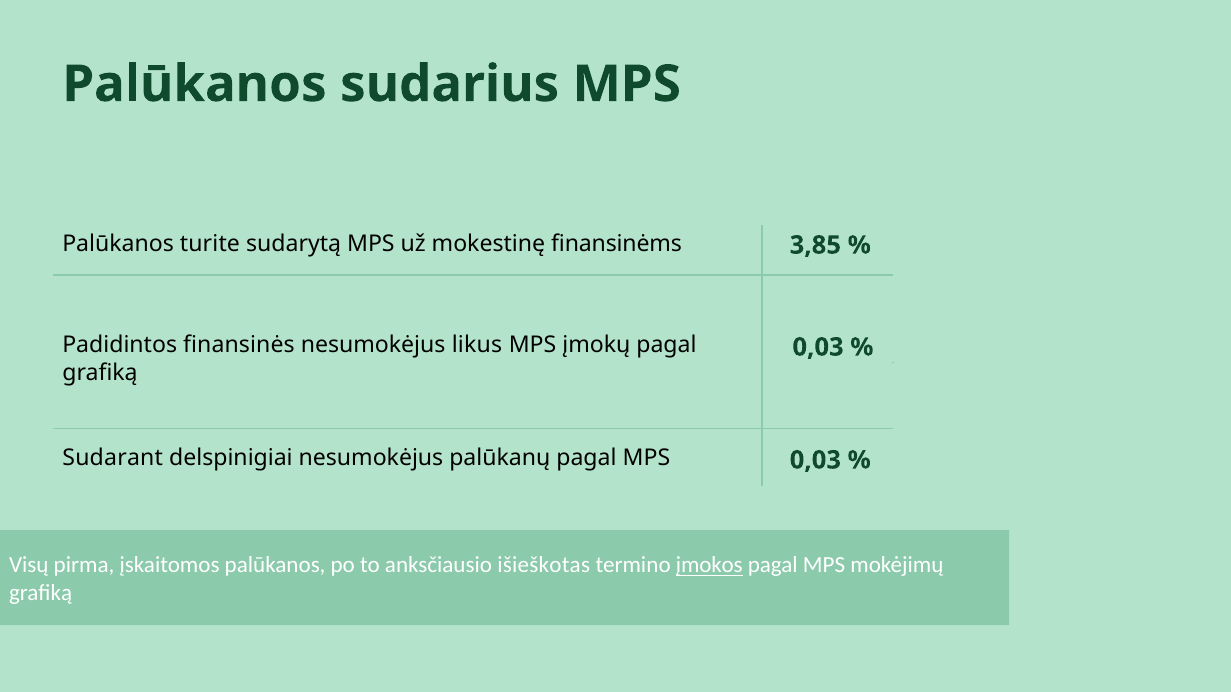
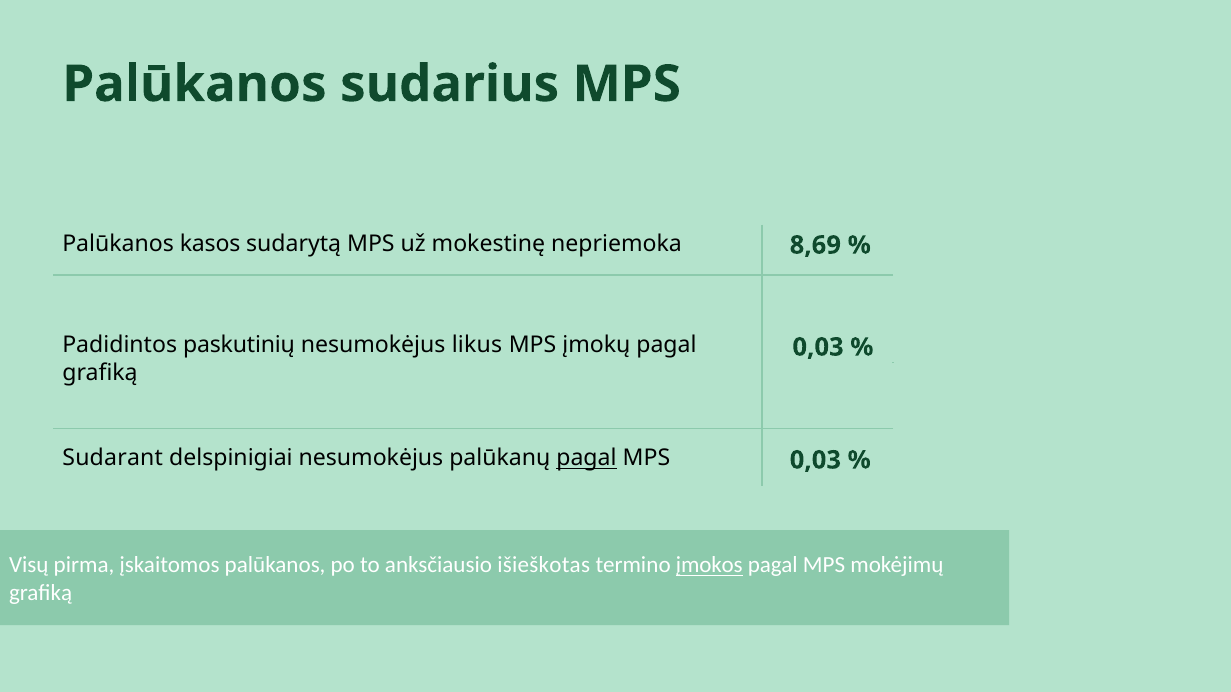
turite: turite -> kasos (210, 244)
finansinėms: finansinėms -> nepriemoka (616, 244)
3,85: 3,85 -> 8,69 (815, 245)
finansinės: finansinės -> paskutinių (239, 346)
pagal underline: none -> present (586, 459)
